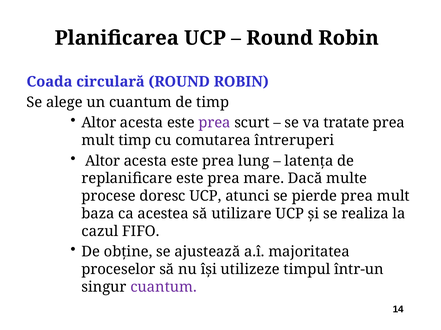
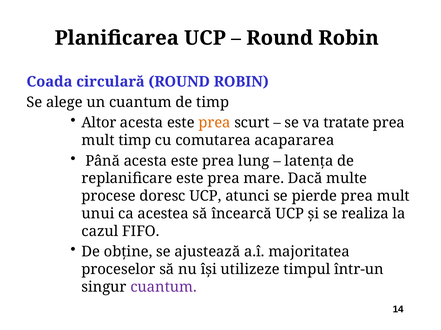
prea colour: purple -> orange (214, 123)
întreruperi: întreruperi -> acapararea (294, 141)
Altor: Altor -> Până (103, 161)
baza: baza -> unui (98, 214)
utilizare: utilizare -> încearcă (242, 214)
